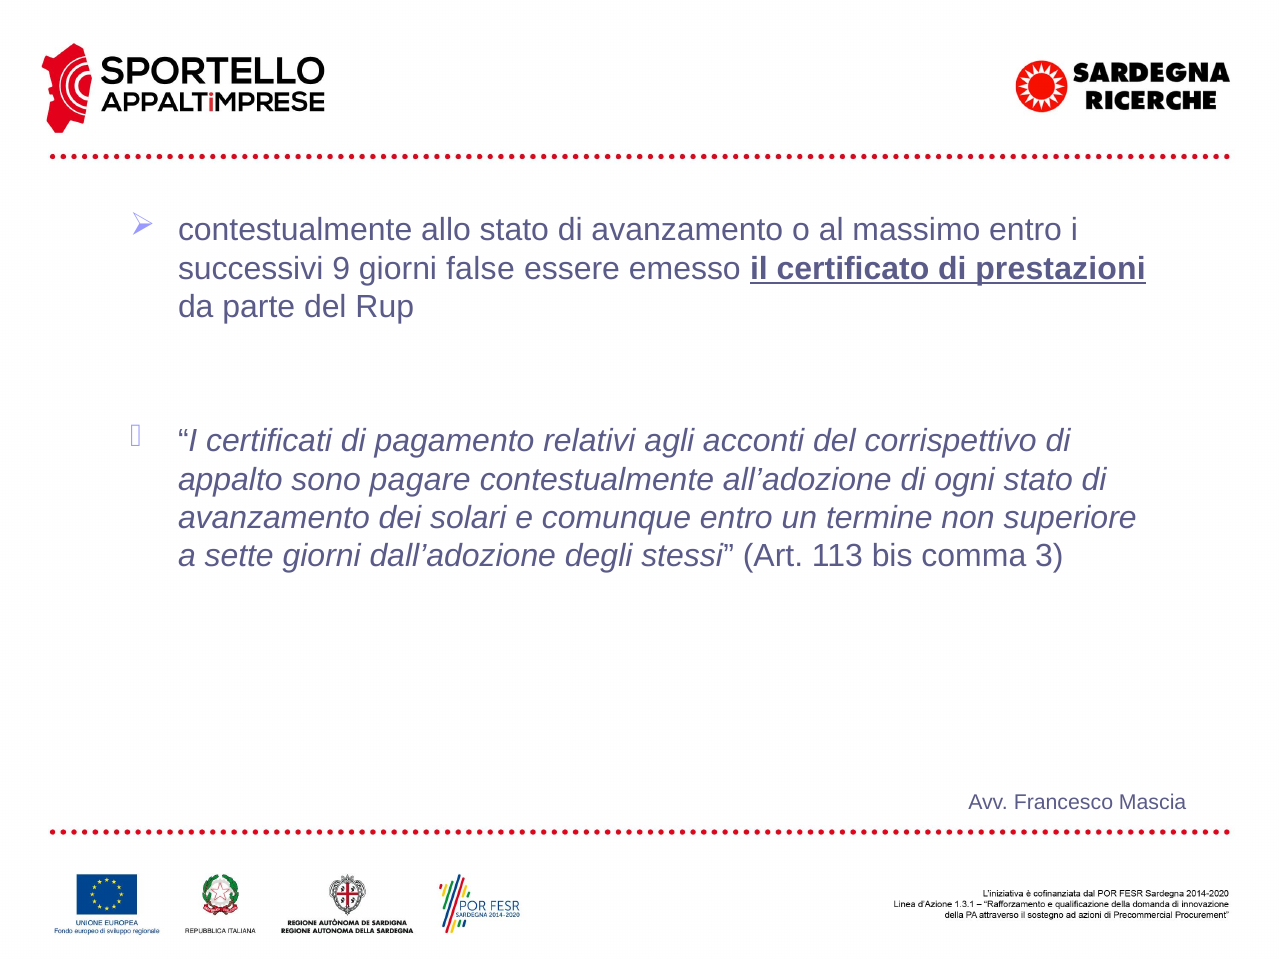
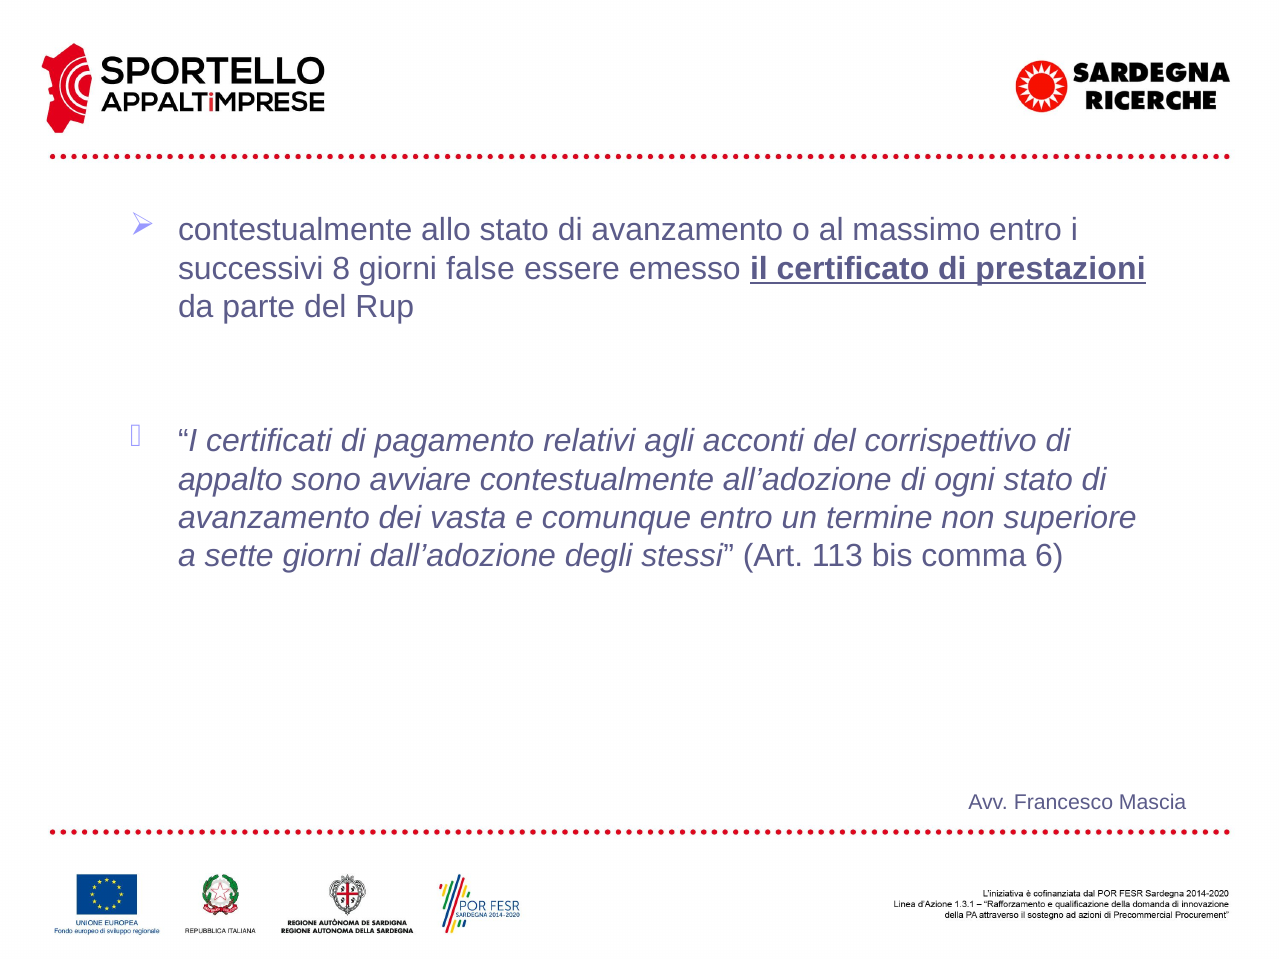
9: 9 -> 8 (341, 269)
pagare: pagare -> avviare (420, 480)
solari: solari -> vasta (468, 518)
3: 3 -> 6 (1049, 556)
